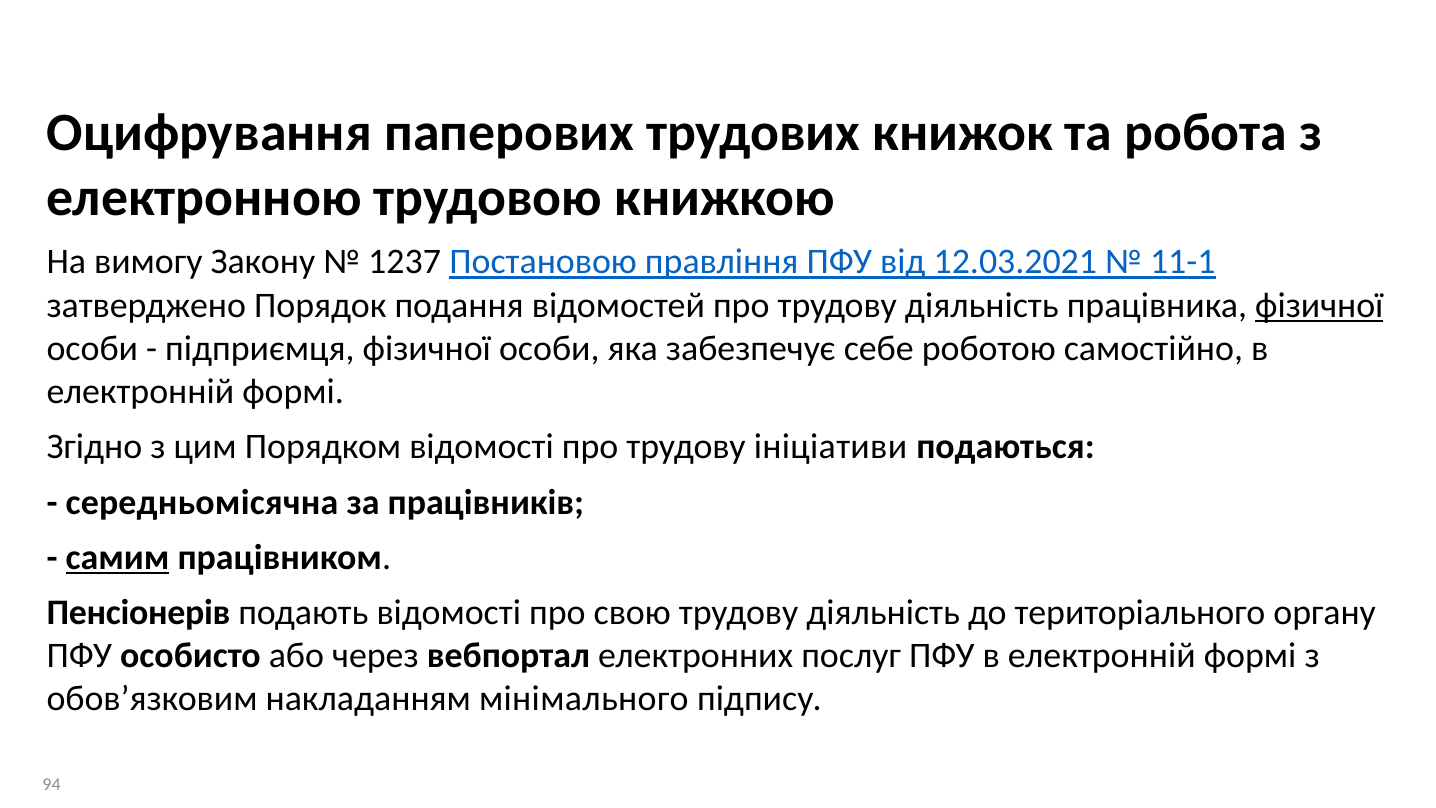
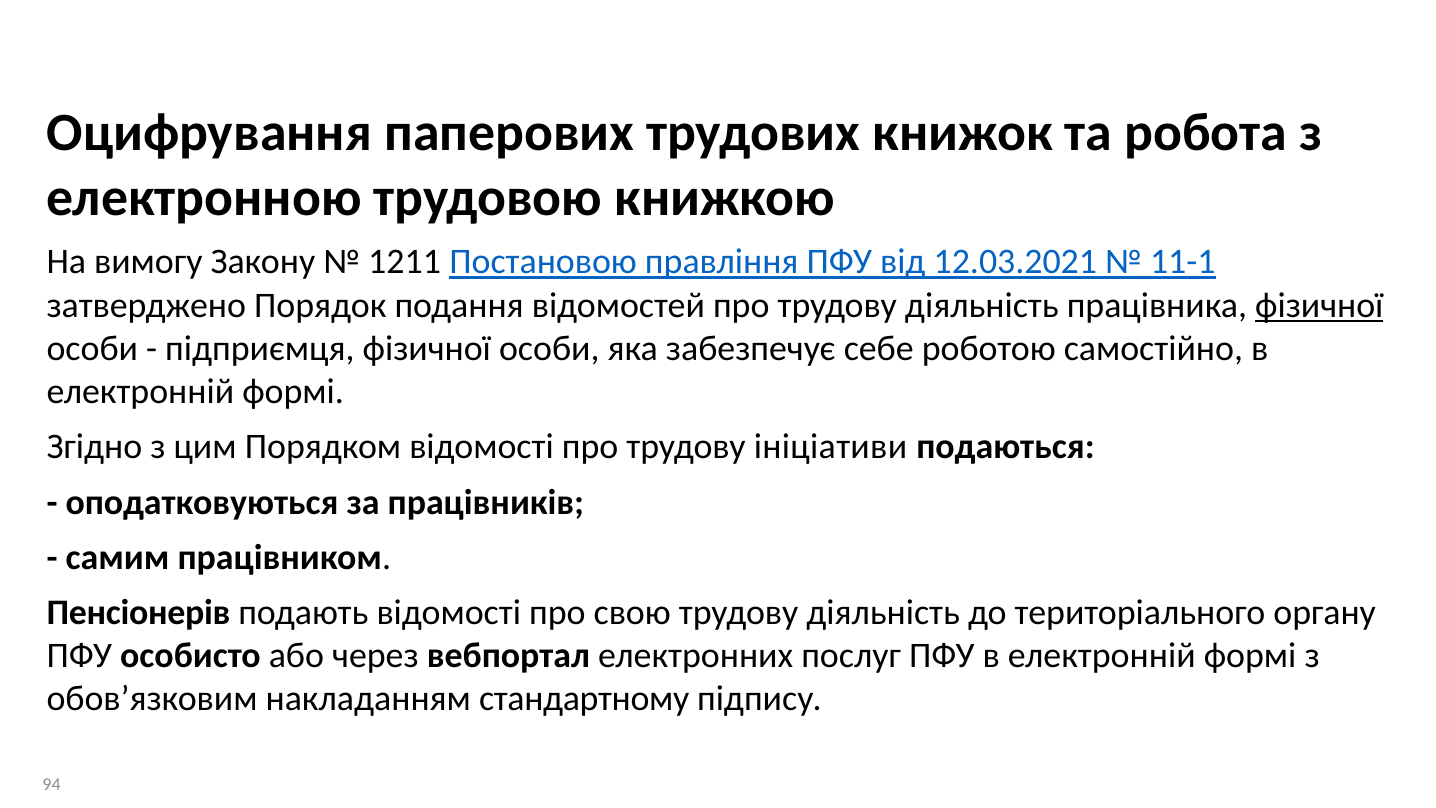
1237: 1237 -> 1211 (405, 262)
середньомісячна: середньомісячна -> оподатковуються (202, 502)
самим underline: present -> none (117, 557)
мінімального: мінімального -> стандартному (584, 698)
